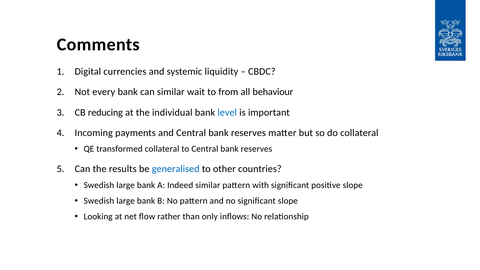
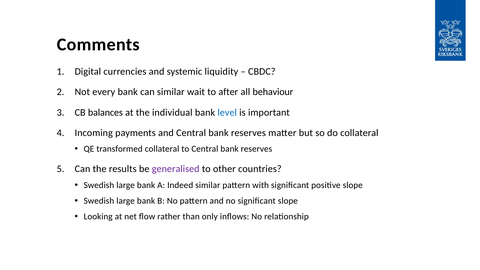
from: from -> after (228, 92)
reducing: reducing -> balances (105, 112)
generalised colour: blue -> purple (176, 169)
